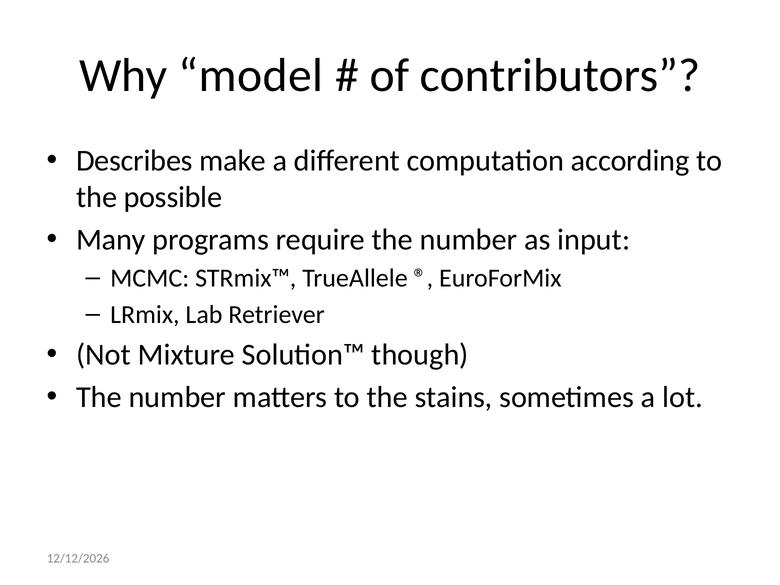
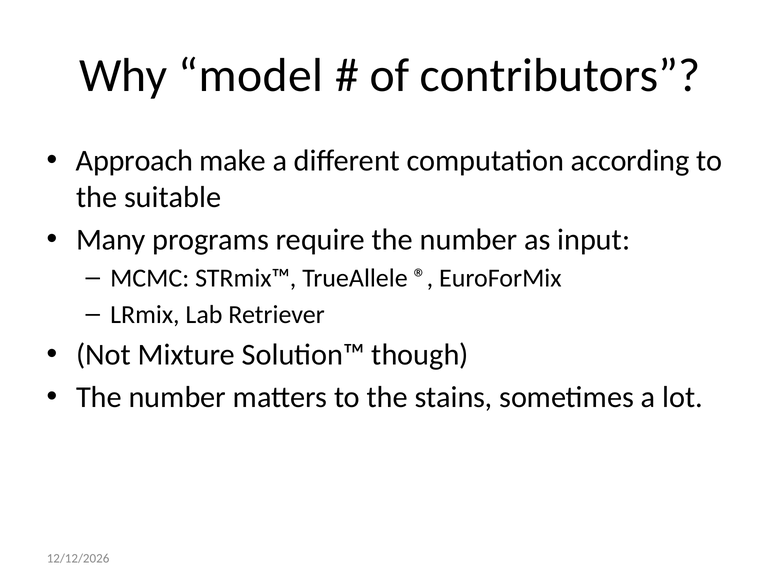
Describes: Describes -> Approach (134, 161)
possible: possible -> suitable (173, 197)
